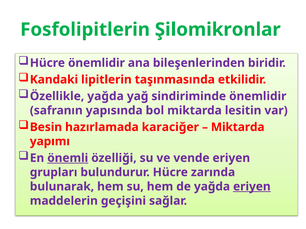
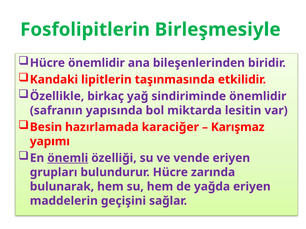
Şilomikronlar: Şilomikronlar -> Birleşmesiyle (218, 30)
Özellikle yağda: yağda -> birkaç (106, 96)
Miktarda: Miktarda -> Karışmaz (238, 127)
eriyen underline: present -> none (252, 187)
